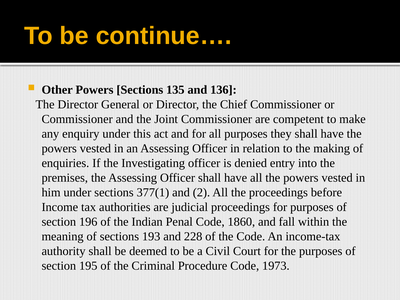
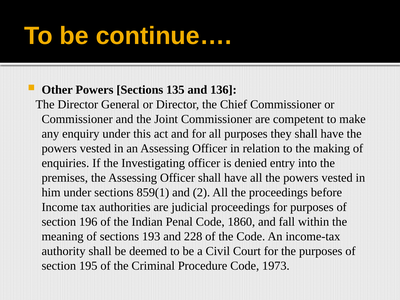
377(1: 377(1 -> 859(1 (153, 192)
